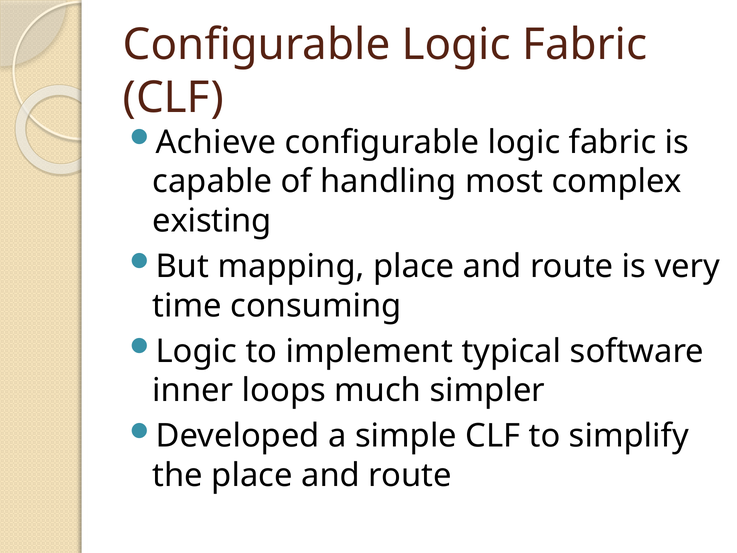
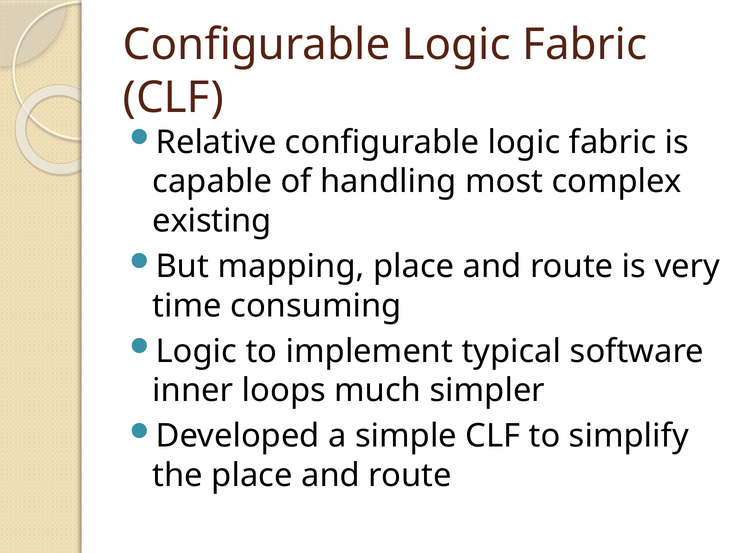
Achieve: Achieve -> Relative (216, 142)
